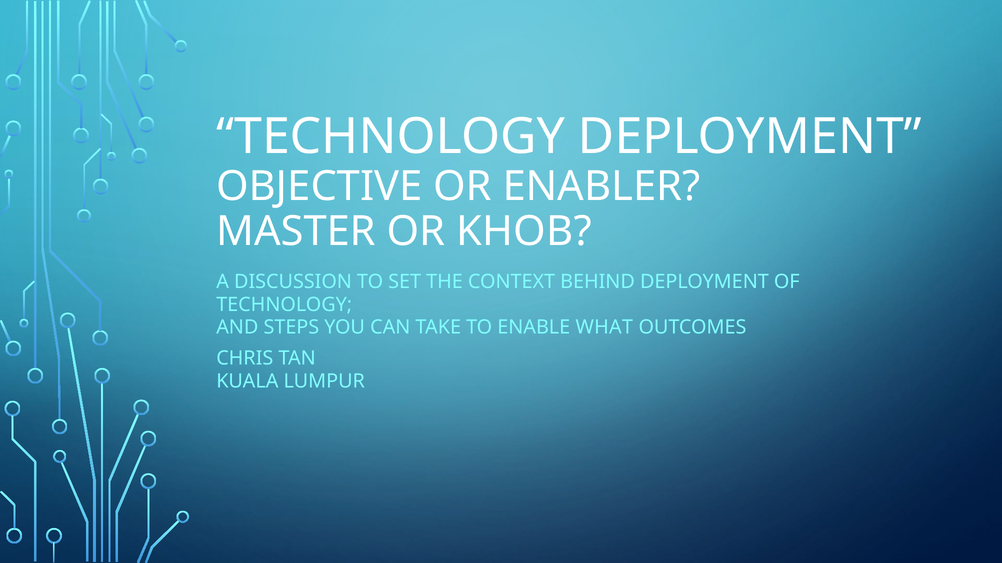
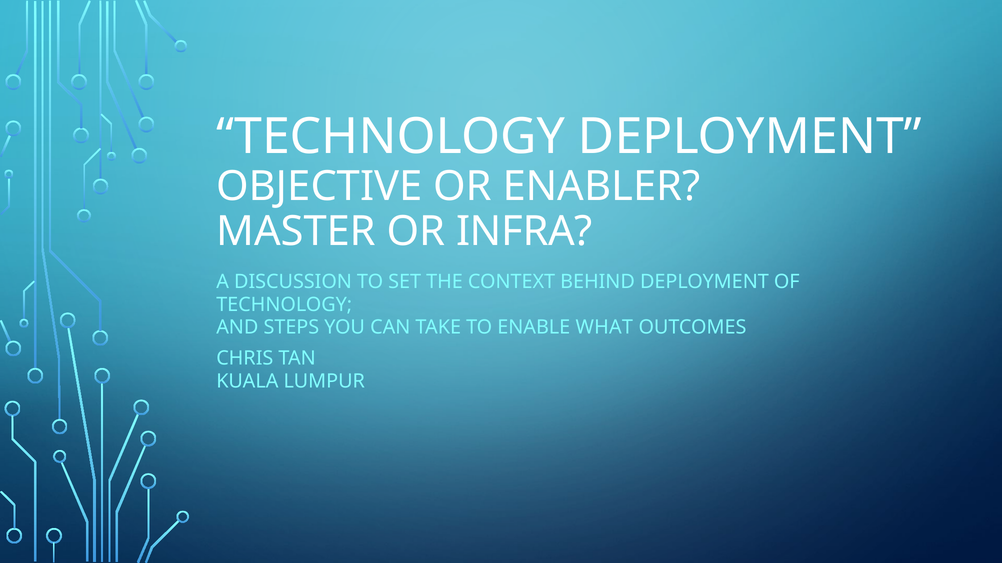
KHOB: KHOB -> INFRA (524, 232)
